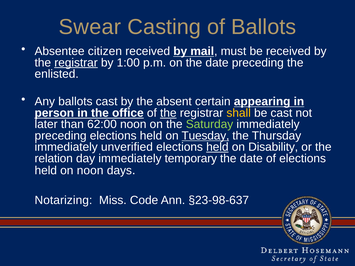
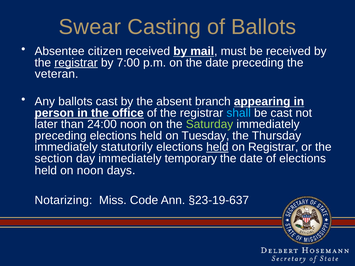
1:00: 1:00 -> 7:00 (128, 63)
enlisted: enlisted -> veteran (57, 74)
certain: certain -> branch (213, 102)
the underline: present -> none (168, 113)
shall colour: yellow -> light blue (239, 113)
62:00: 62:00 -> 24:00 (102, 124)
Tuesday underline: present -> none (205, 136)
unverified: unverified -> statutorily (127, 147)
on Disability: Disability -> Registrar (273, 147)
relation: relation -> section (54, 158)
§23-98-637: §23-98-637 -> §23-19-637 (219, 200)
